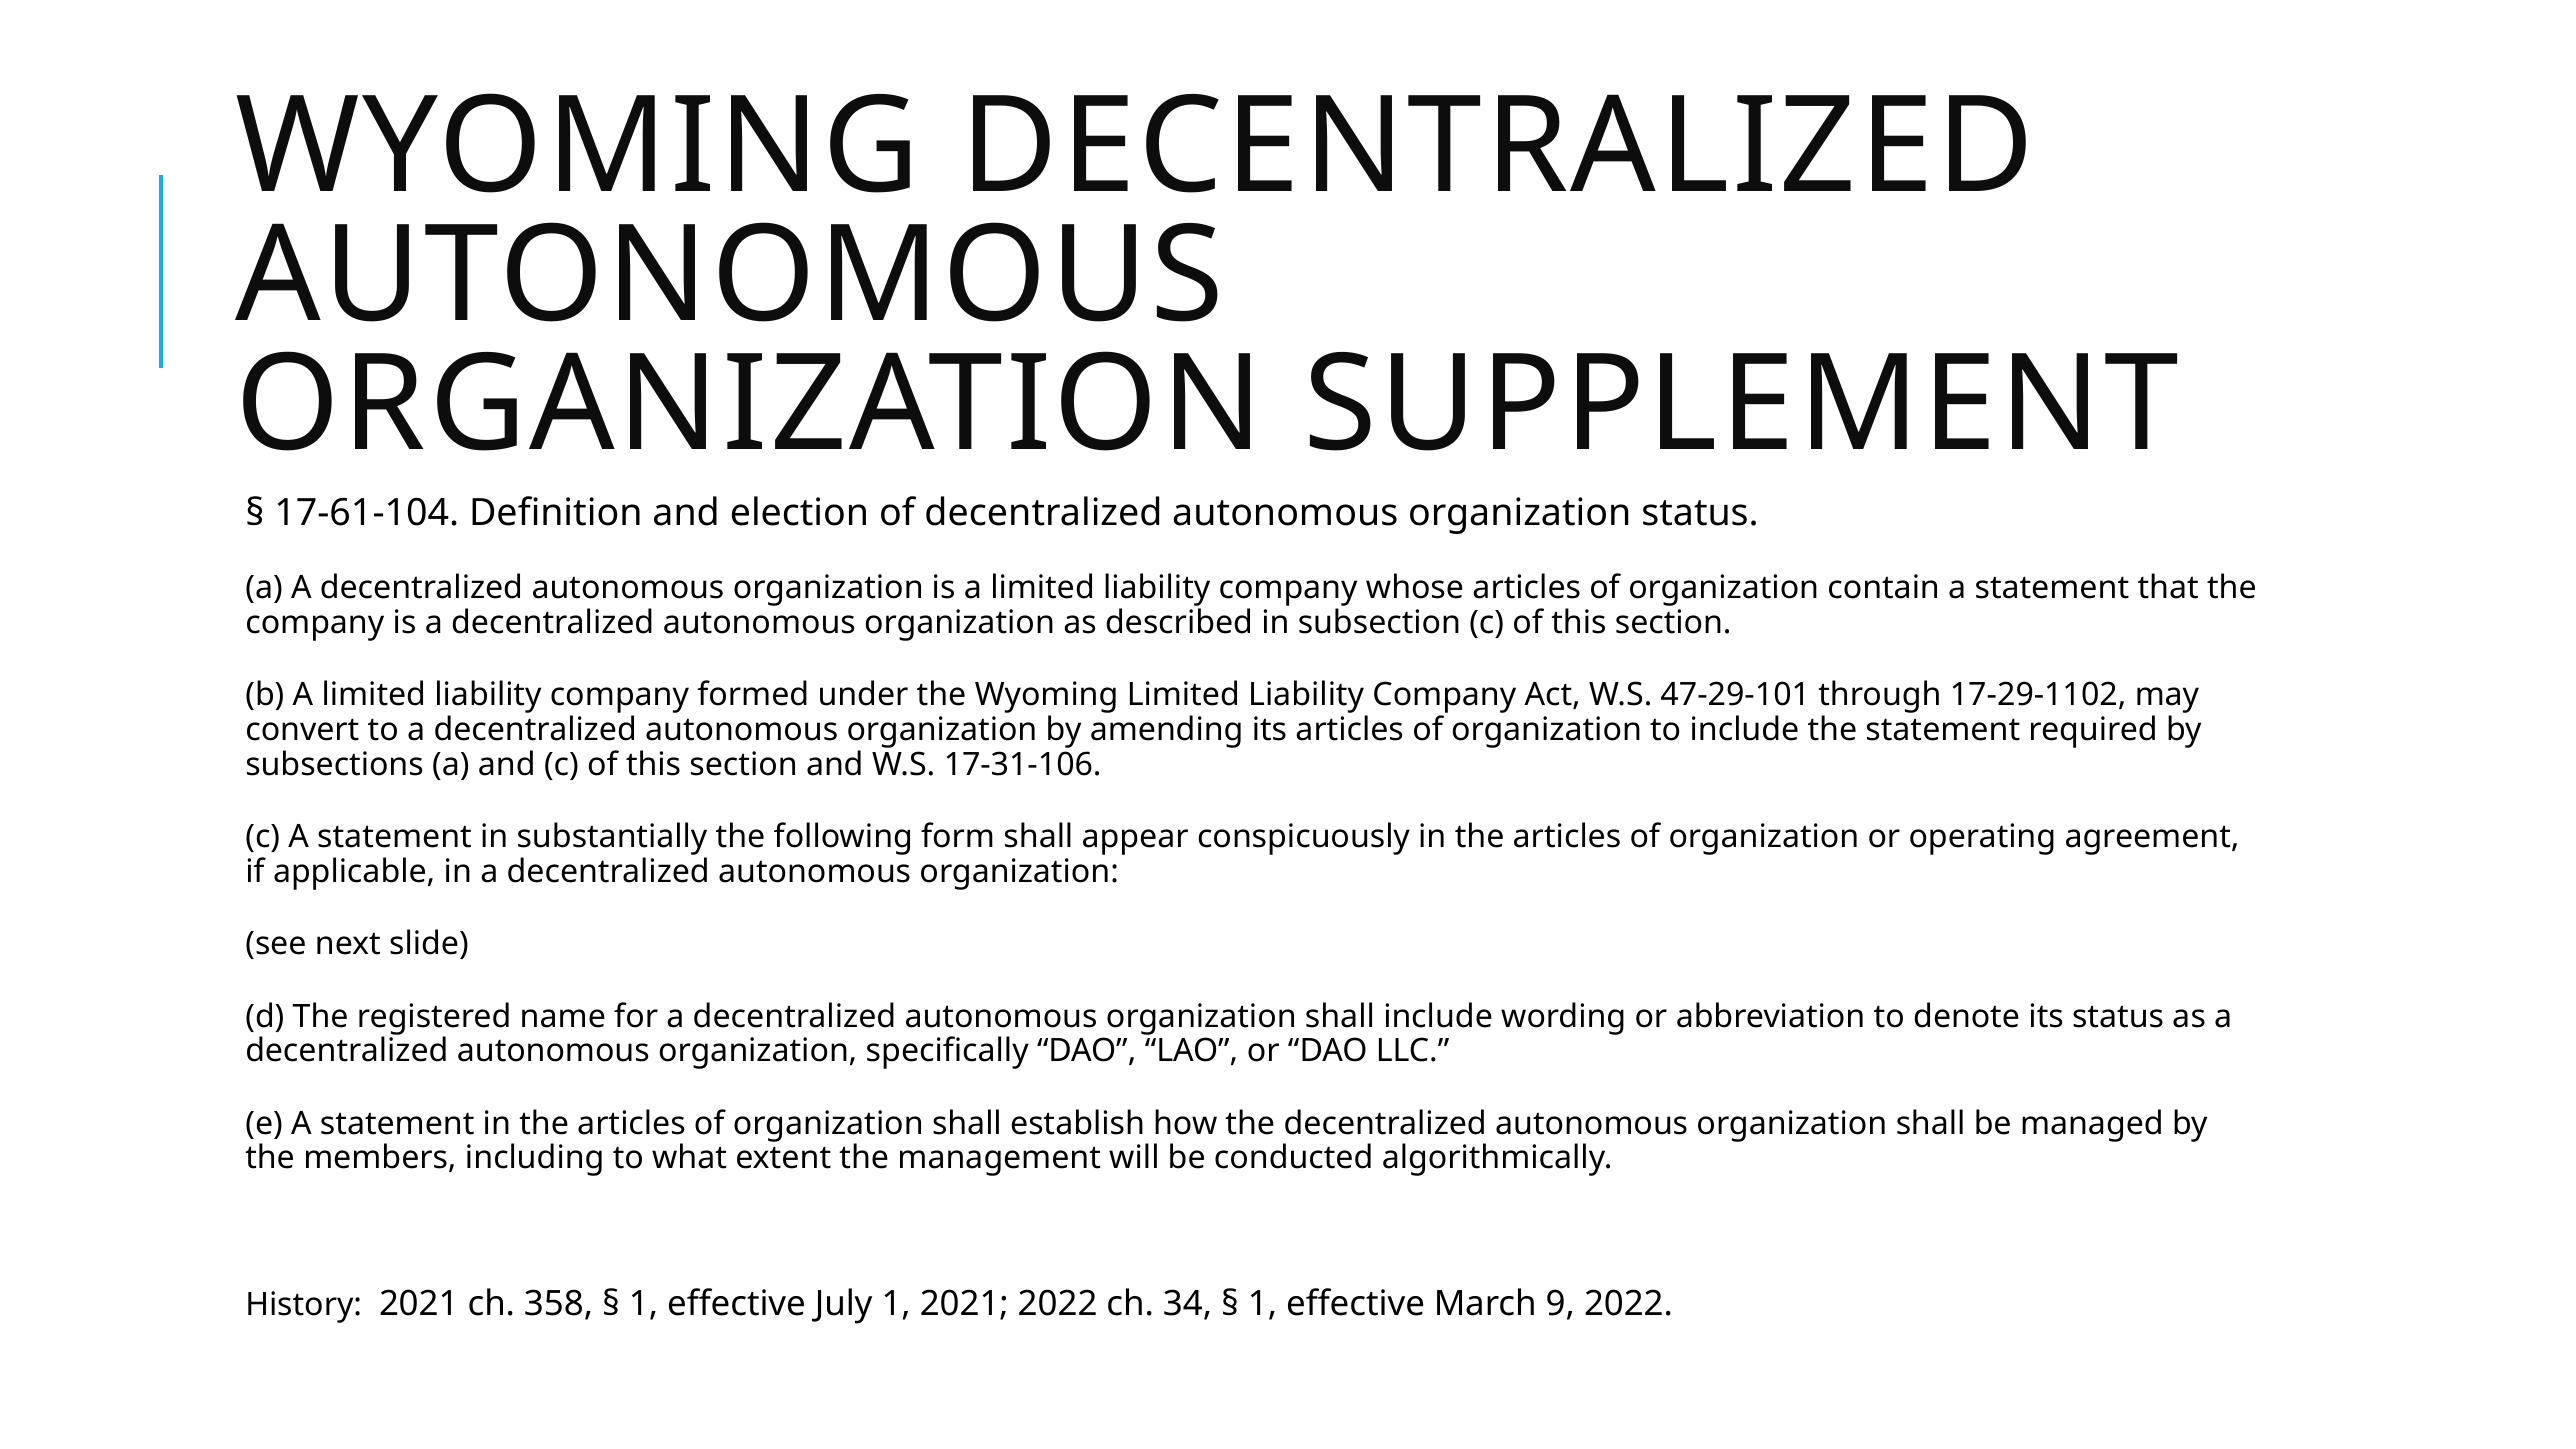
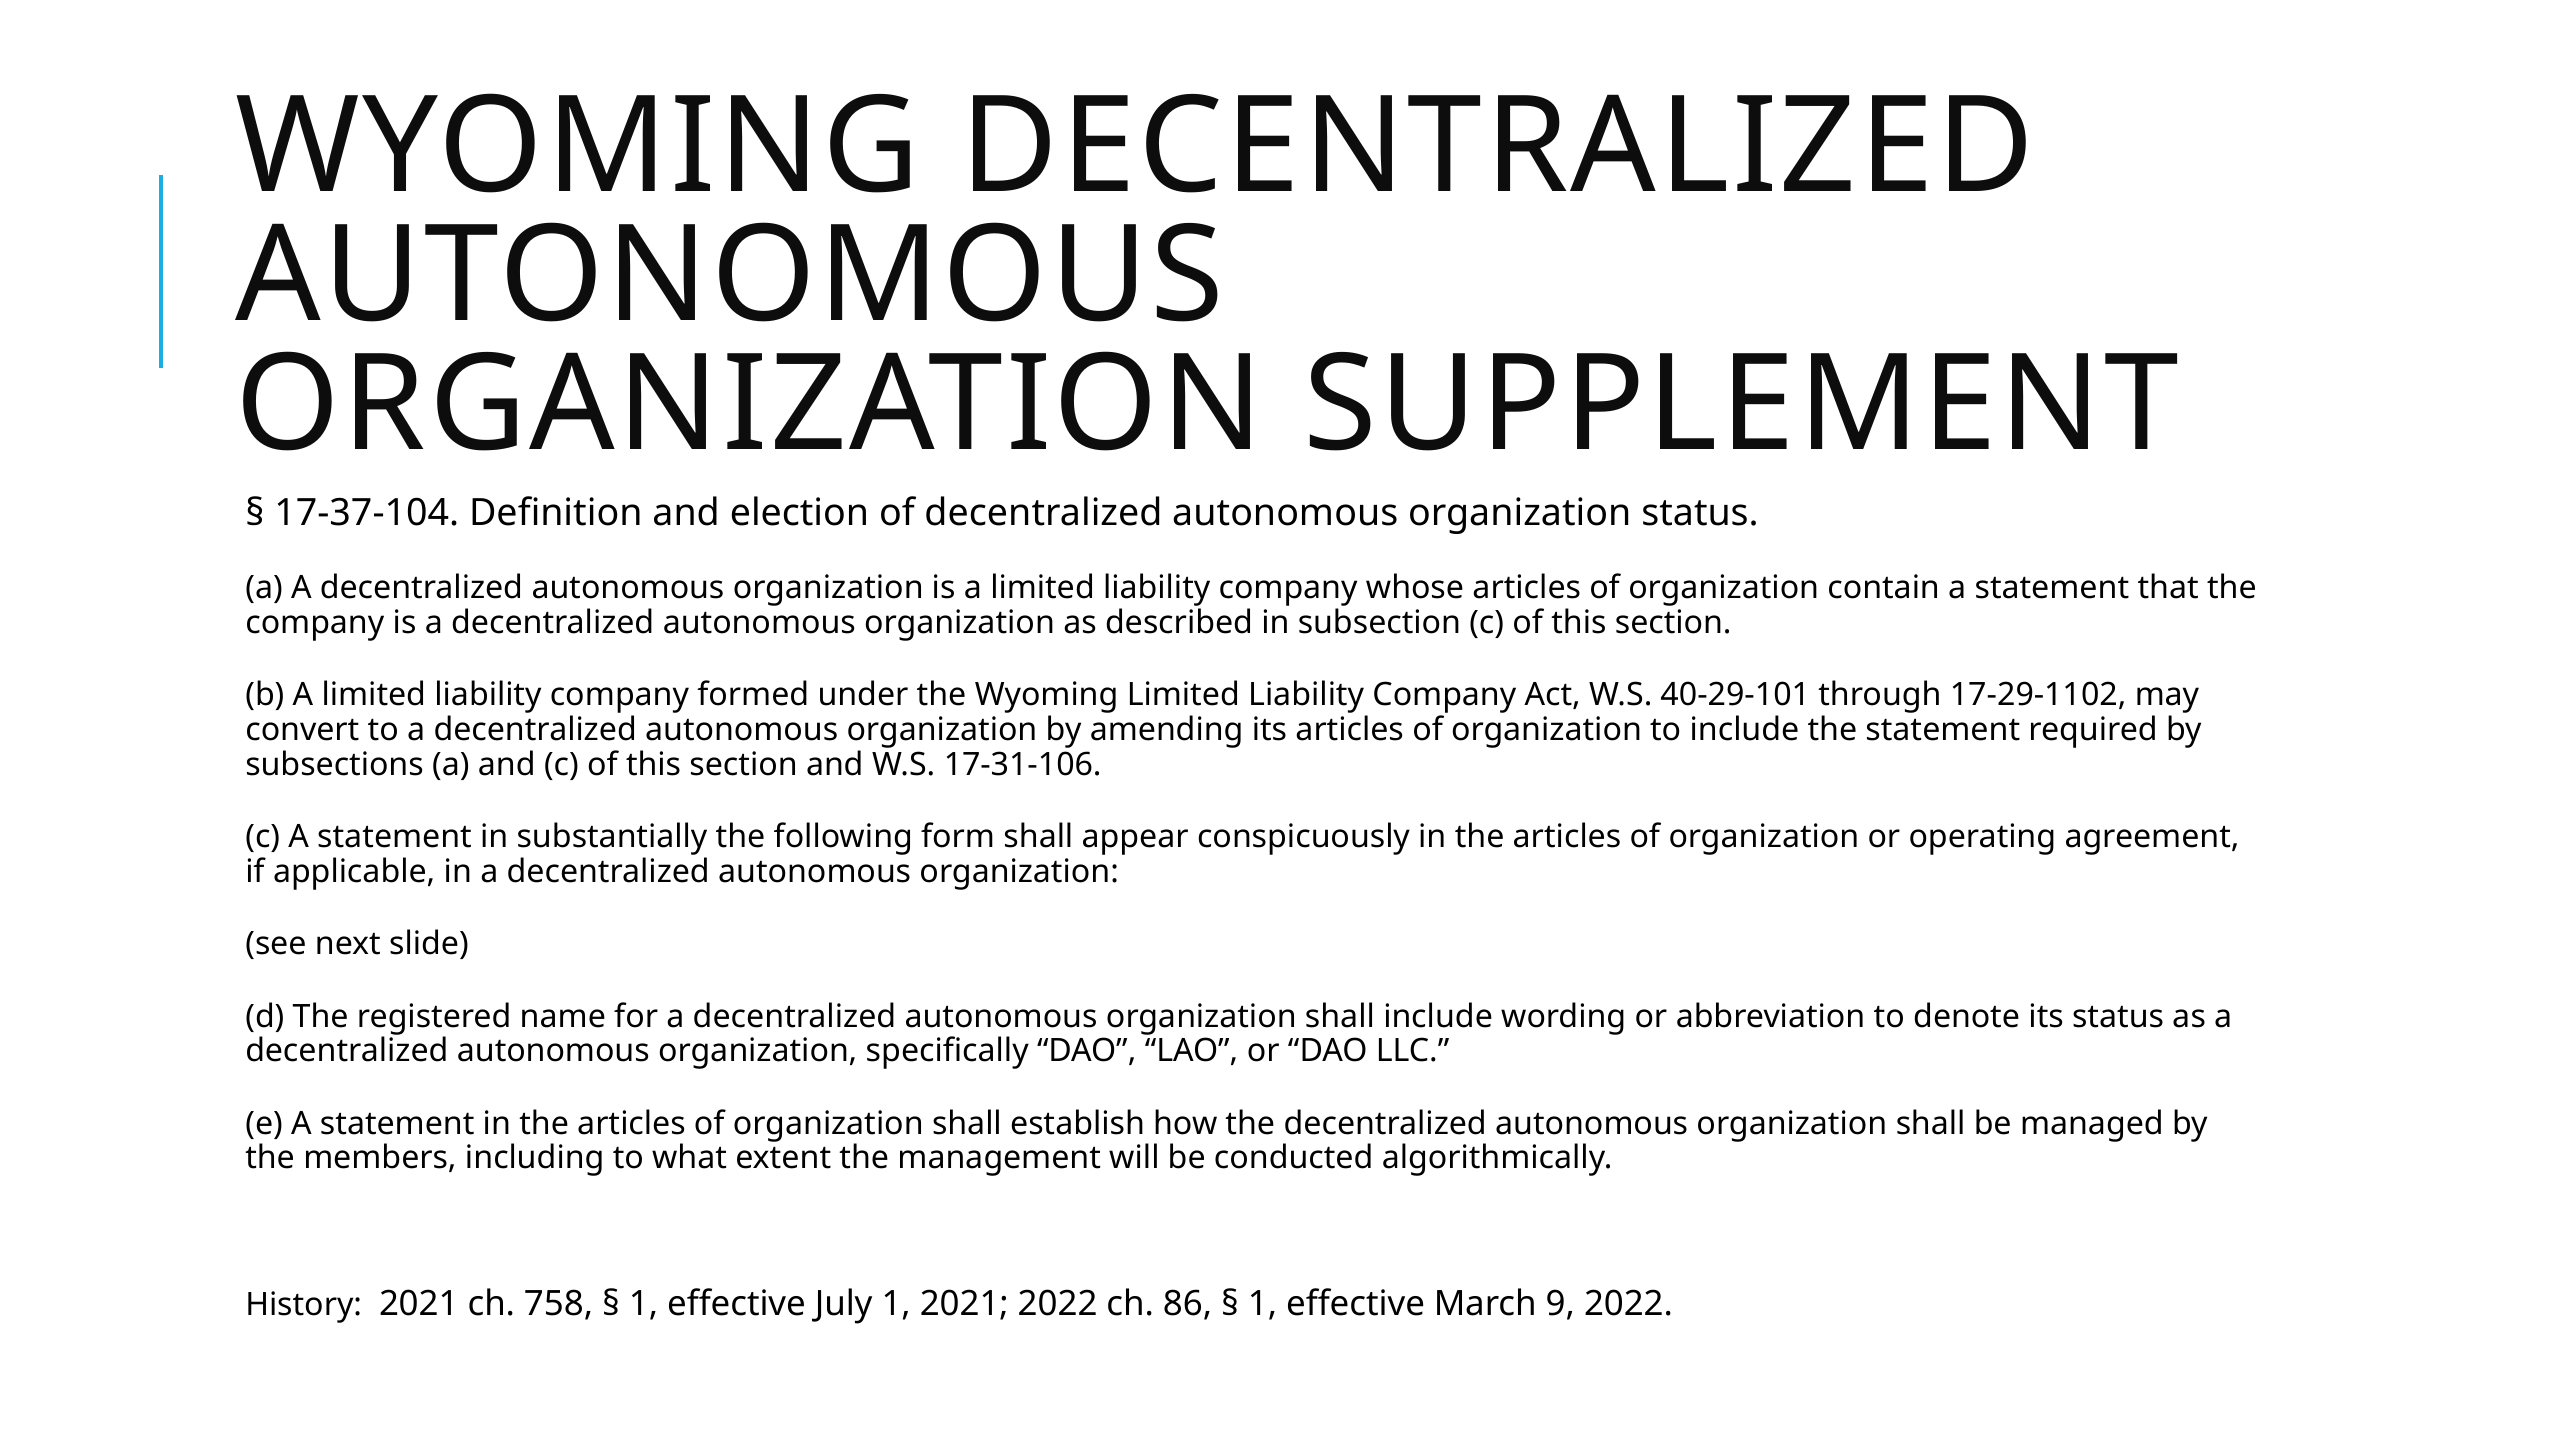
17-61-104: 17-61-104 -> 17-37-104 (367, 513)
47-29-101: 47-29-101 -> 40-29-101 (1735, 695)
358: 358 -> 758 (559, 1304)
34: 34 -> 86 (1188, 1304)
